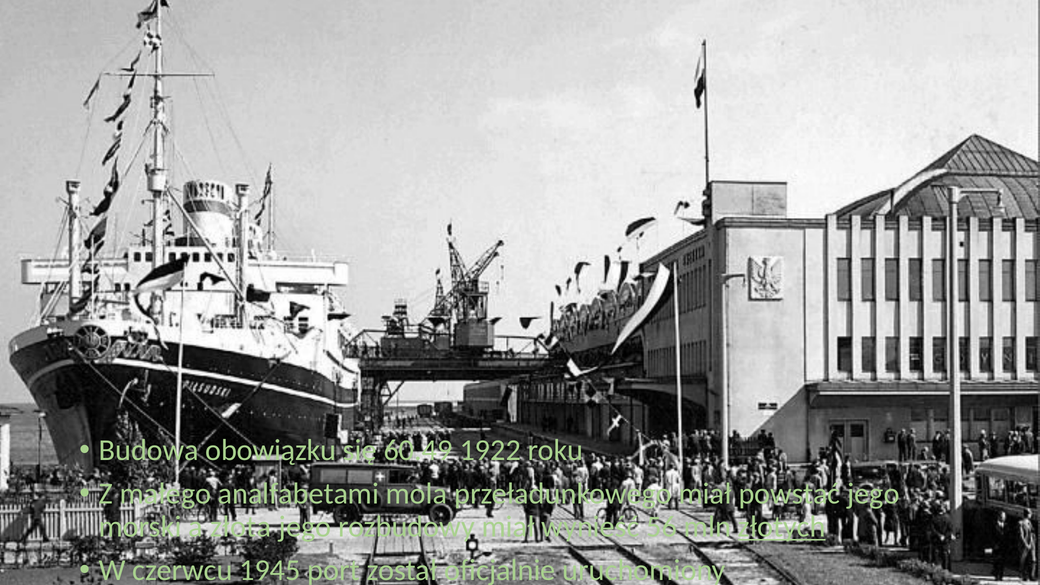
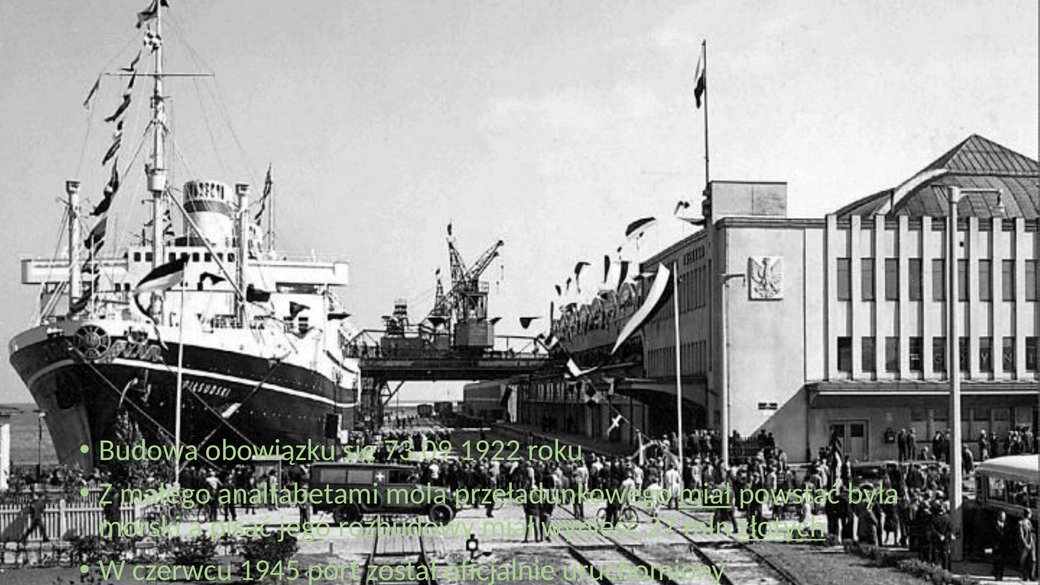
60.49: 60.49 -> 73.09 (418, 450)
miał underline: none -> present (705, 494)
powstać jego: jego -> była (873, 494)
złota: złota -> pisać (241, 527)
56: 56 -> 27 (662, 527)
